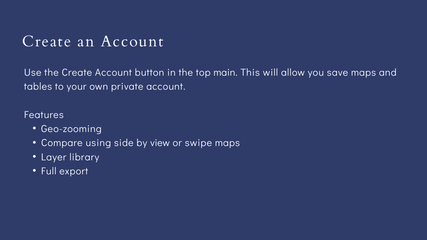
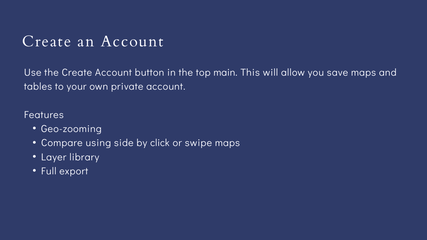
view: view -> click (160, 143)
